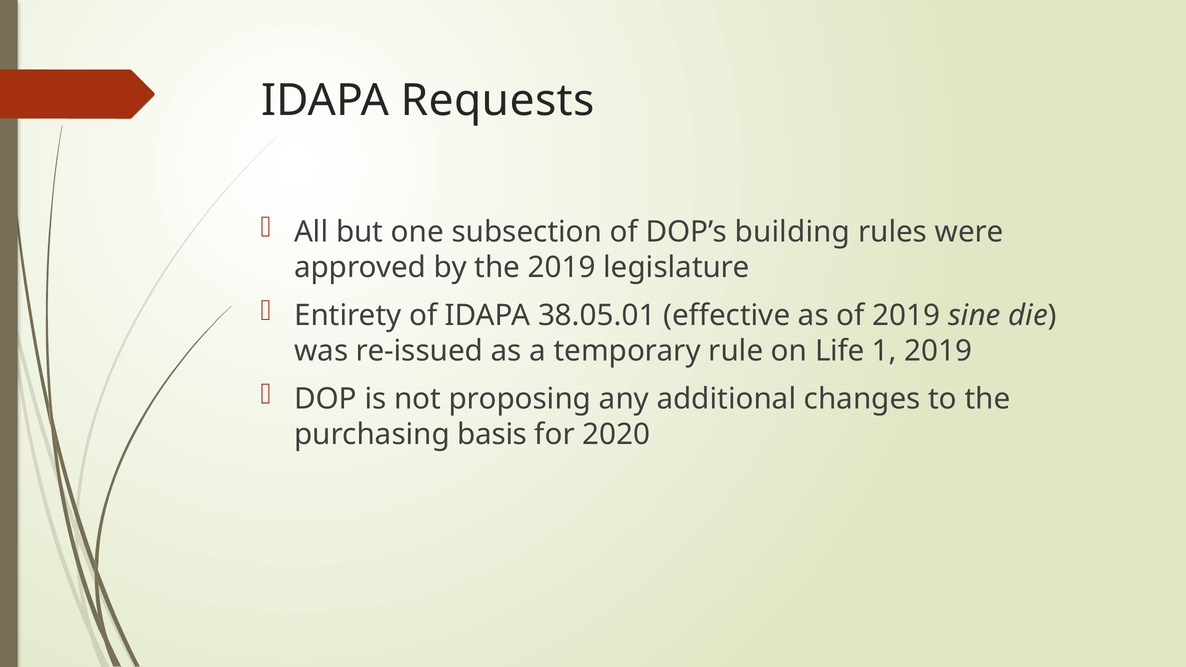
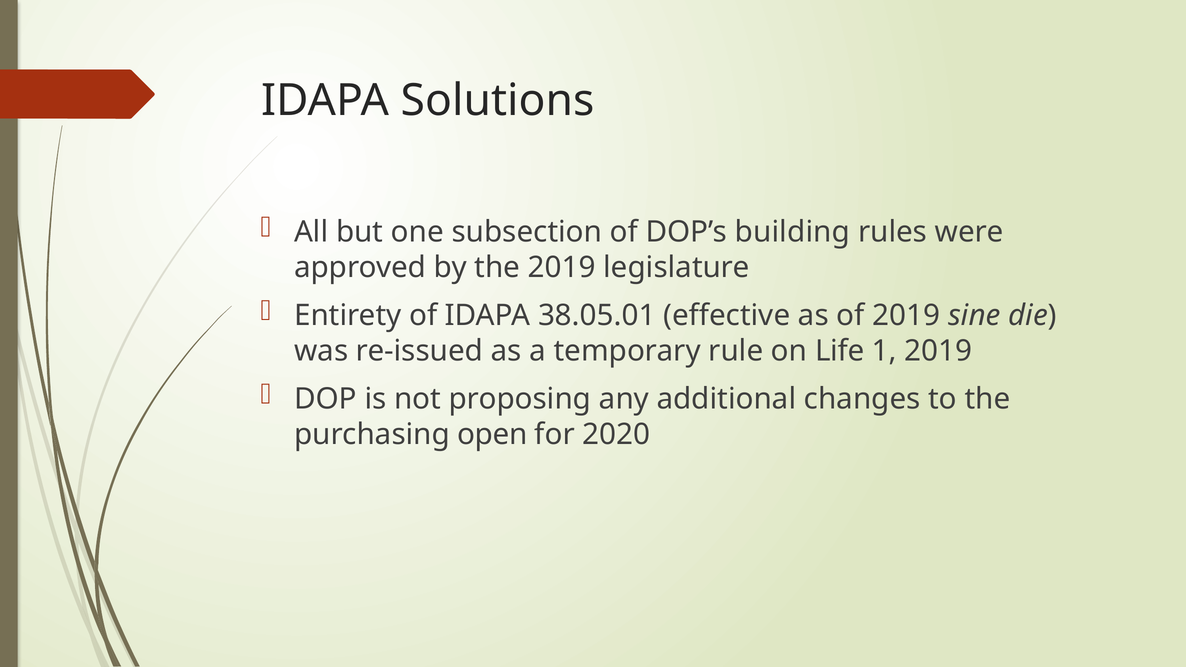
Requests: Requests -> Solutions (498, 101)
basis: basis -> open (492, 435)
